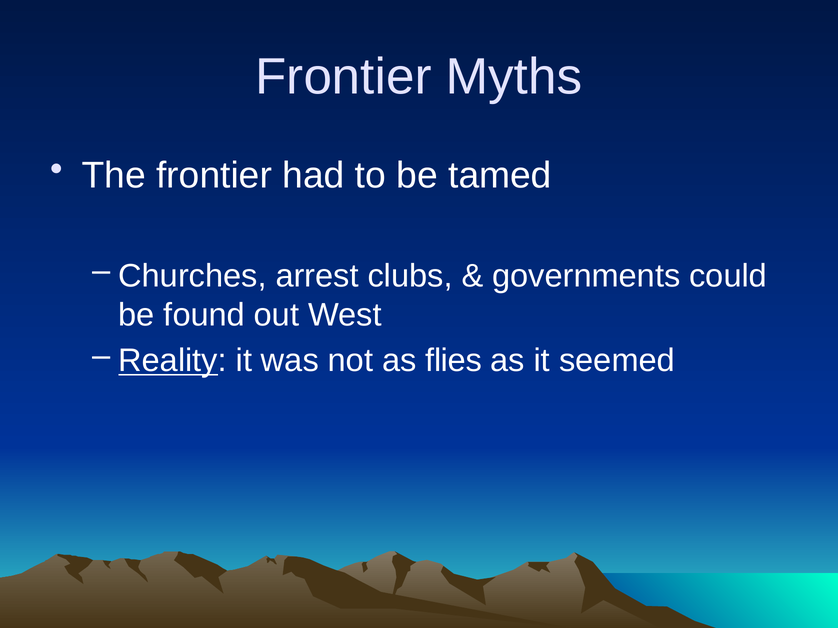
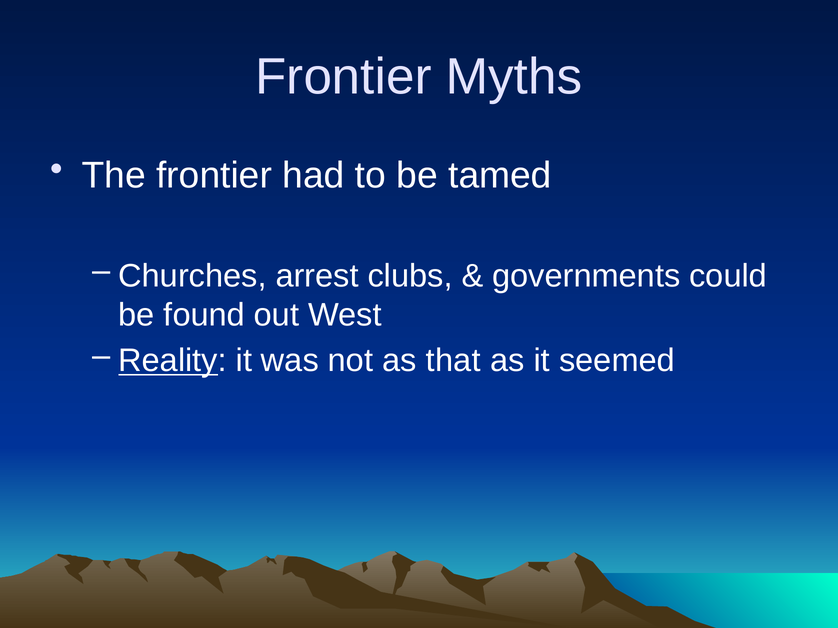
flies: flies -> that (453, 361)
